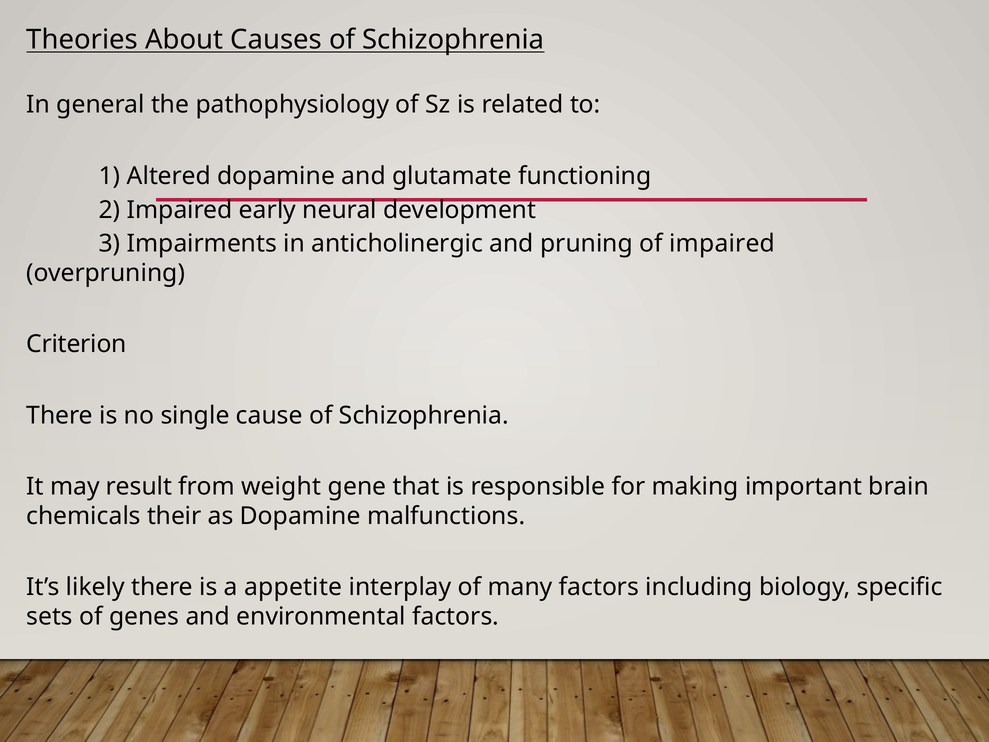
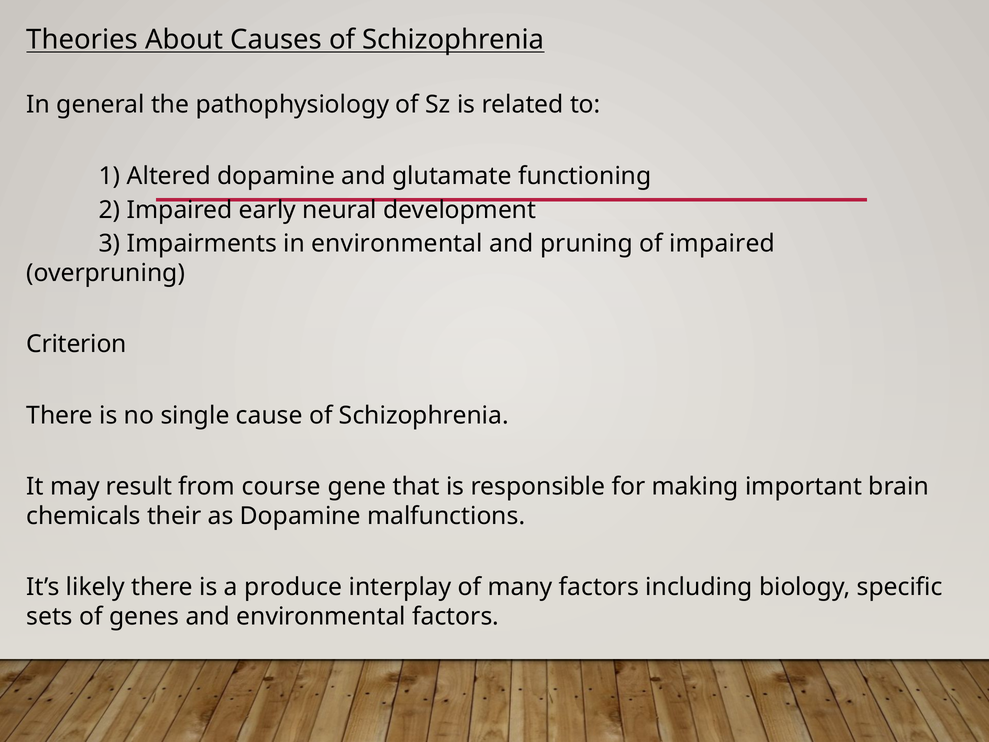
in anticholinergic: anticholinergic -> environmental (397, 244)
weight: weight -> course (281, 486)
appetite: appetite -> produce (293, 587)
